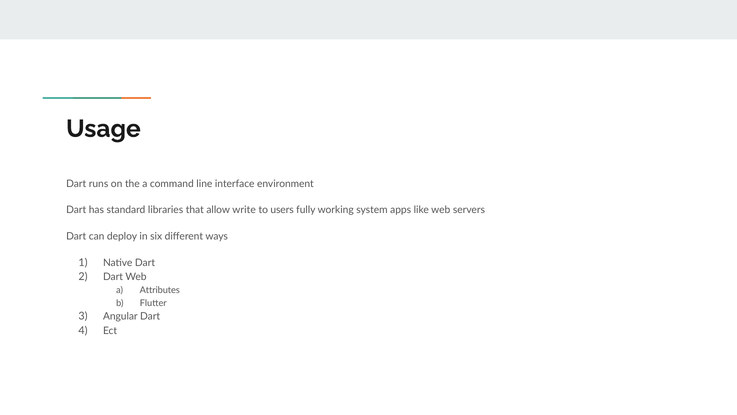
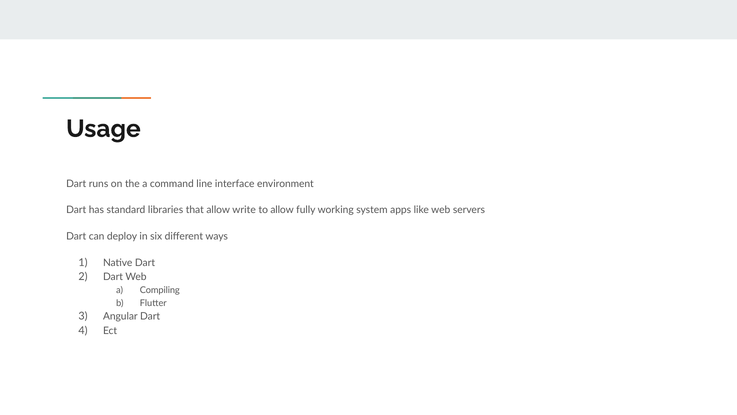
to users: users -> allow (282, 210)
Attributes: Attributes -> Compiling (160, 290)
